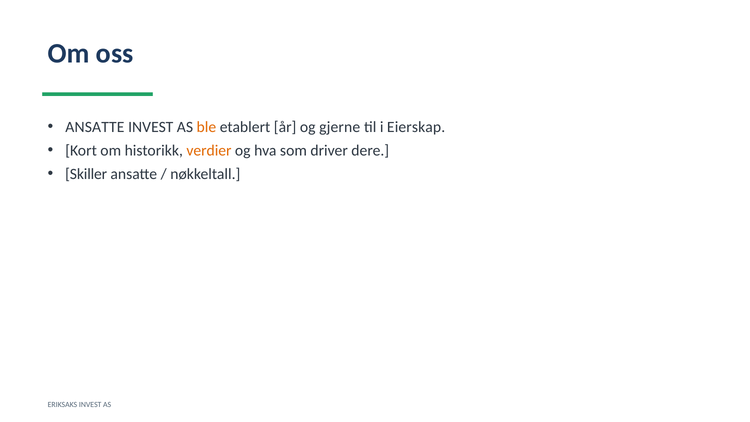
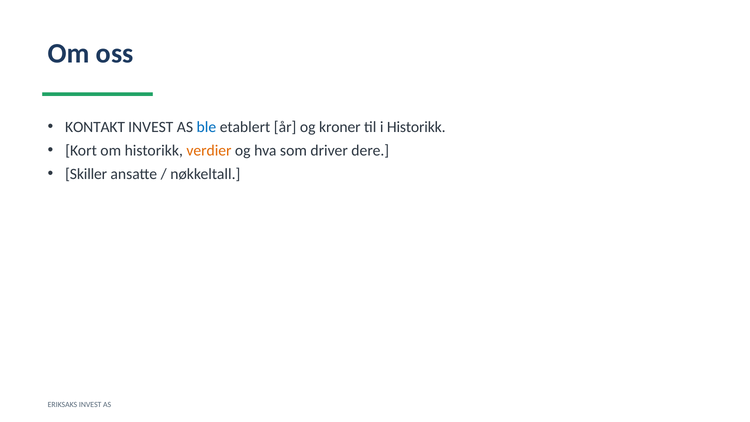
ANSATTE: ANSATTE -> KONTAKT (95, 127)
ble colour: orange -> blue (206, 127)
gjerne: gjerne -> kroner (340, 127)
i Eierskap: Eierskap -> Historikk (416, 127)
